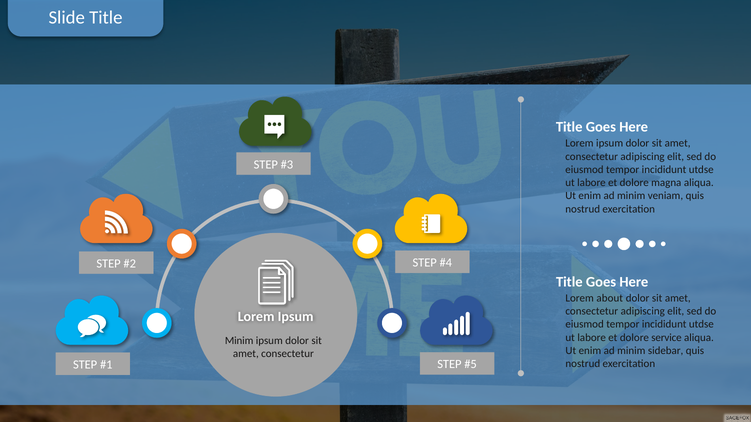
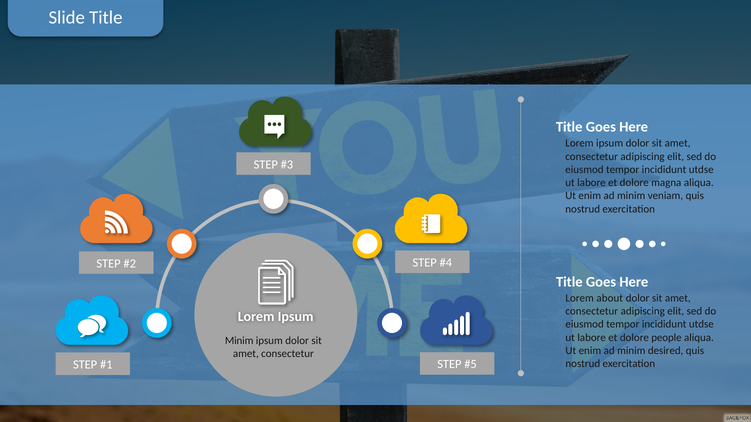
service: service -> people (666, 338)
sidebar: sidebar -> desired (666, 351)
